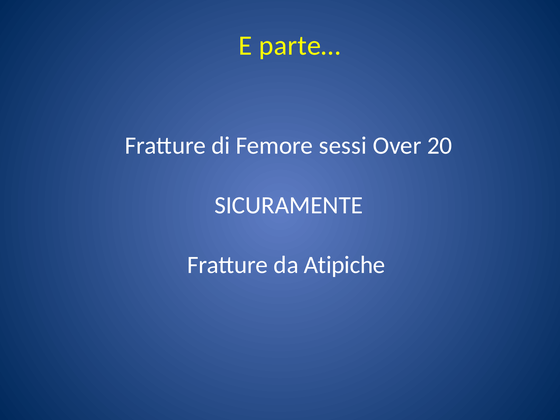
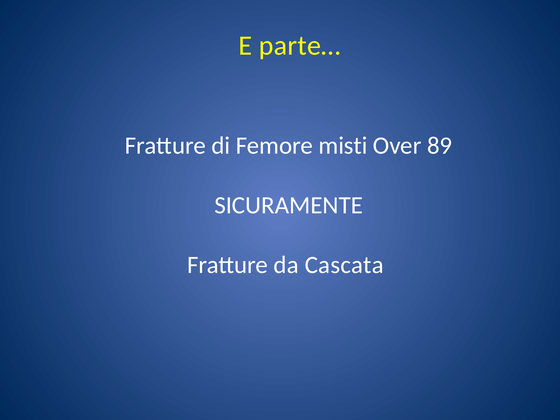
sessi: sessi -> misti (343, 146)
20: 20 -> 89 (440, 146)
Atipiche: Atipiche -> Cascata (344, 265)
